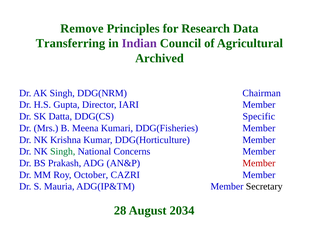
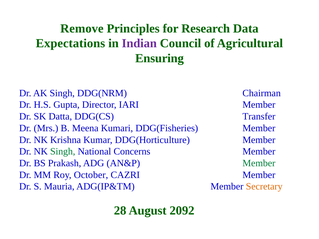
Transferring: Transferring -> Expectations (70, 43)
Archived: Archived -> Ensuring (159, 58)
Specific: Specific -> Transfer (259, 117)
Member colour: red -> green (259, 163)
Secretary colour: black -> orange (264, 187)
2034: 2034 -> 2092 (182, 211)
